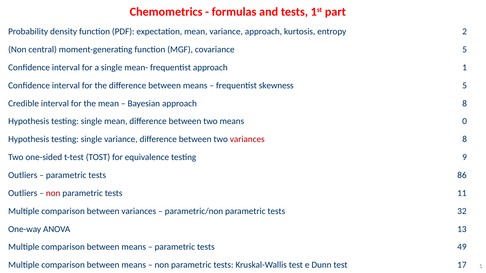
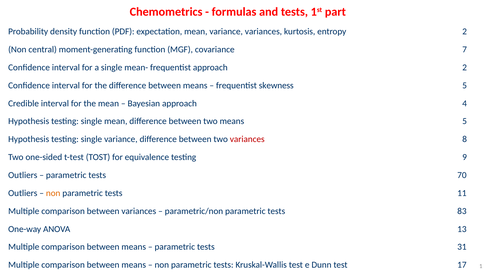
variance approach: approach -> variances (263, 32)
covariance 5: 5 -> 7 (465, 50)
approach 1: 1 -> 2 (465, 68)
approach 8: 8 -> 4 (465, 103)
means 0: 0 -> 5 (465, 121)
86: 86 -> 70 (462, 175)
non colour: red -> orange (53, 193)
32: 32 -> 83 (462, 211)
49: 49 -> 31 (462, 247)
